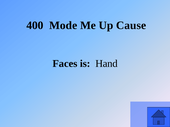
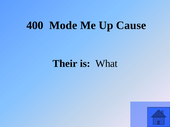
Faces: Faces -> Their (65, 64)
Hand: Hand -> What (107, 64)
